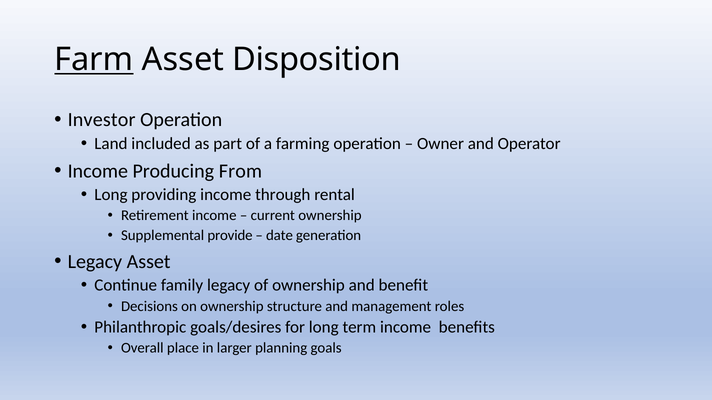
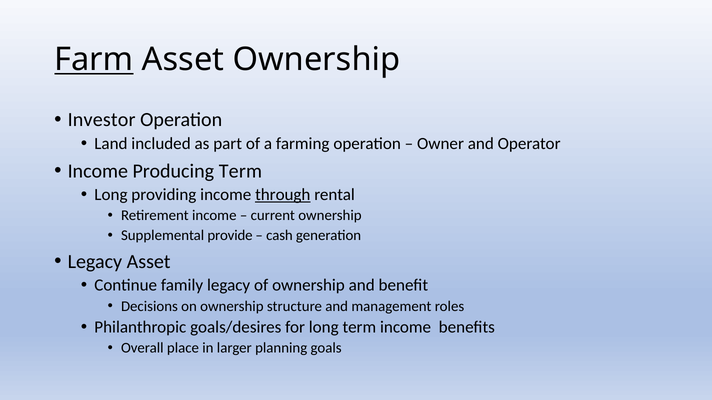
Asset Disposition: Disposition -> Ownership (316, 60)
Producing From: From -> Term (240, 171)
through underline: none -> present (283, 195)
date: date -> cash (279, 236)
